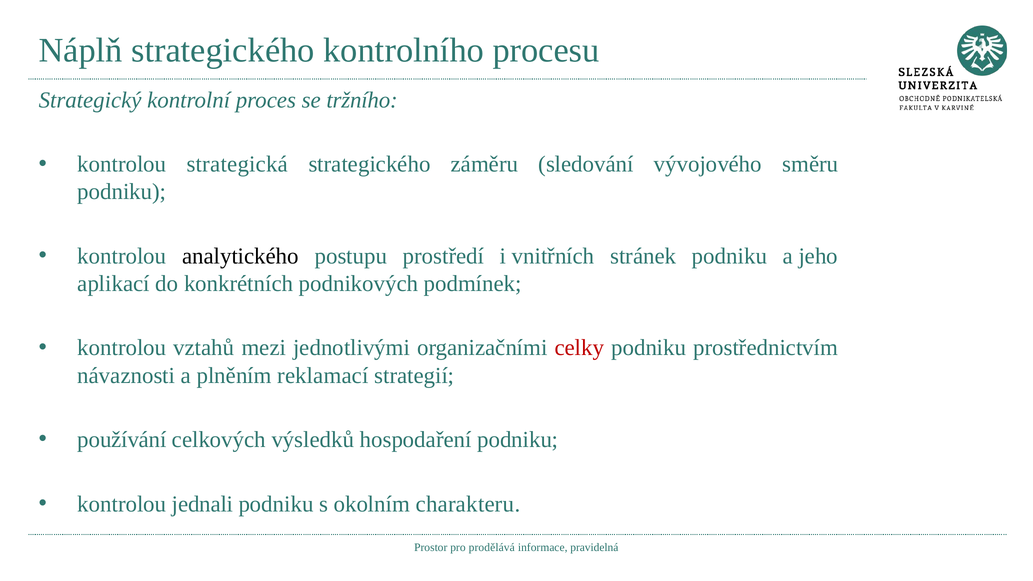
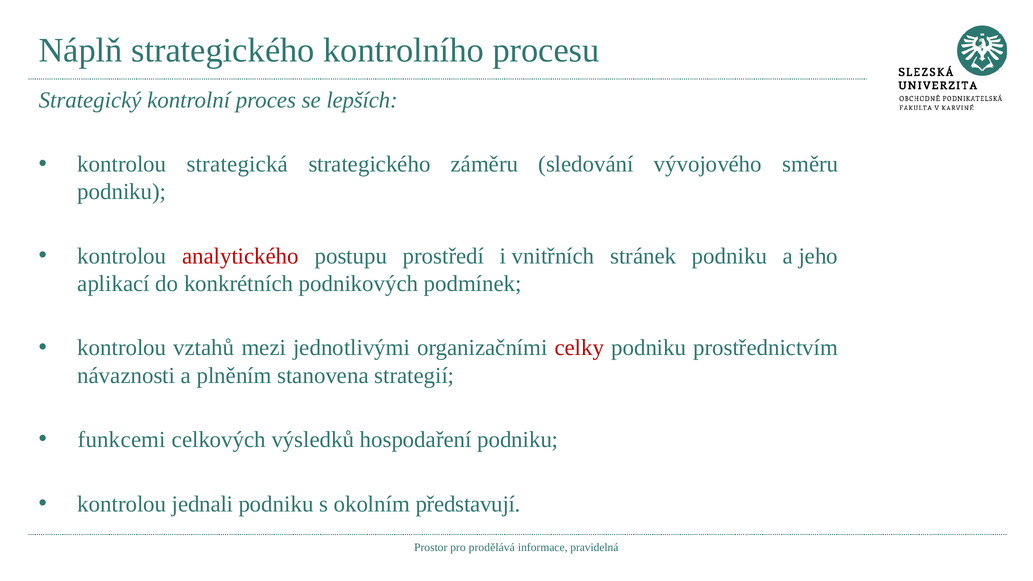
tržního: tržního -> lepších (362, 100)
analytického colour: black -> red (240, 256)
reklamací: reklamací -> stanovena (323, 375)
používání: používání -> funkcemi (122, 440)
charakteru: charakteru -> představují (468, 504)
